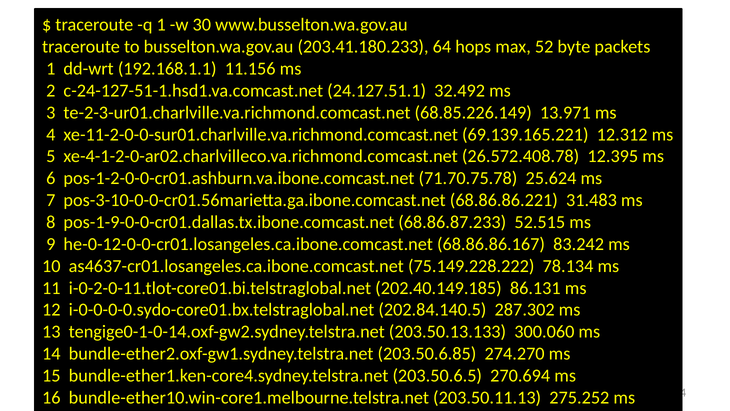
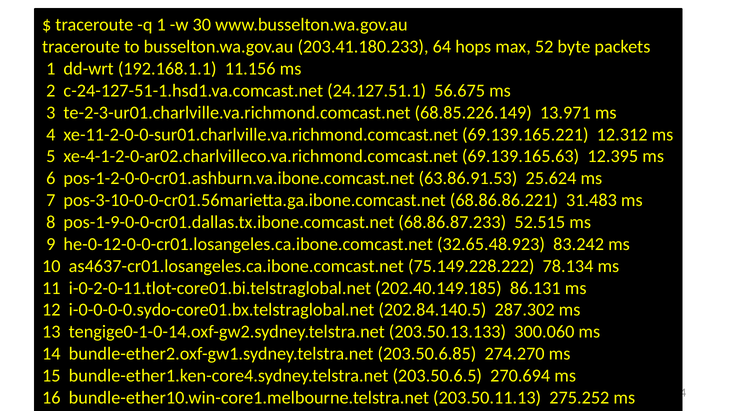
32.492: 32.492 -> 56.675 (460, 91)
26.572.408.78: 26.572.408.78 -> 69.139.165.63 (521, 156)
71.70.75.78: 71.70.75.78 -> 63.86.91.53 (468, 178)
68.86.86.167: 68.86.86.167 -> 32.65.48.923 (491, 244)
